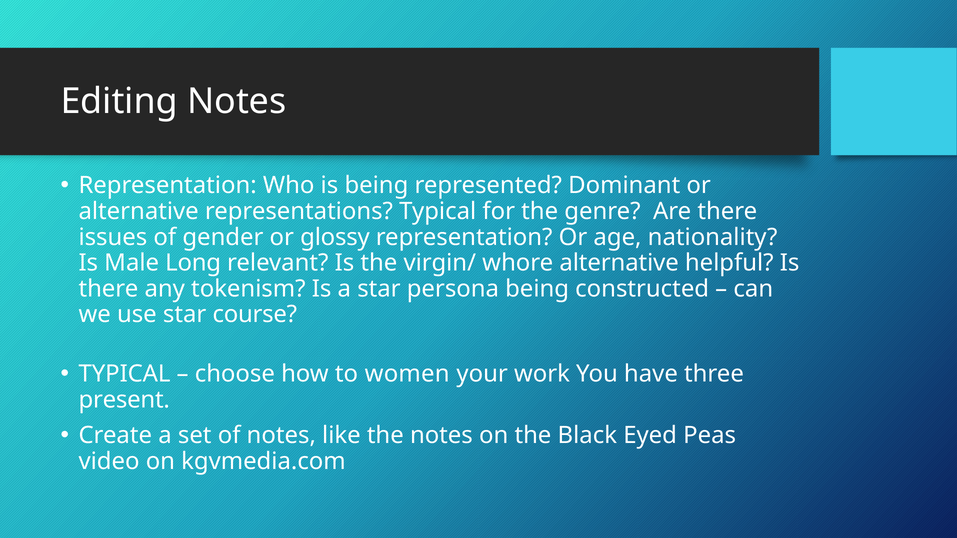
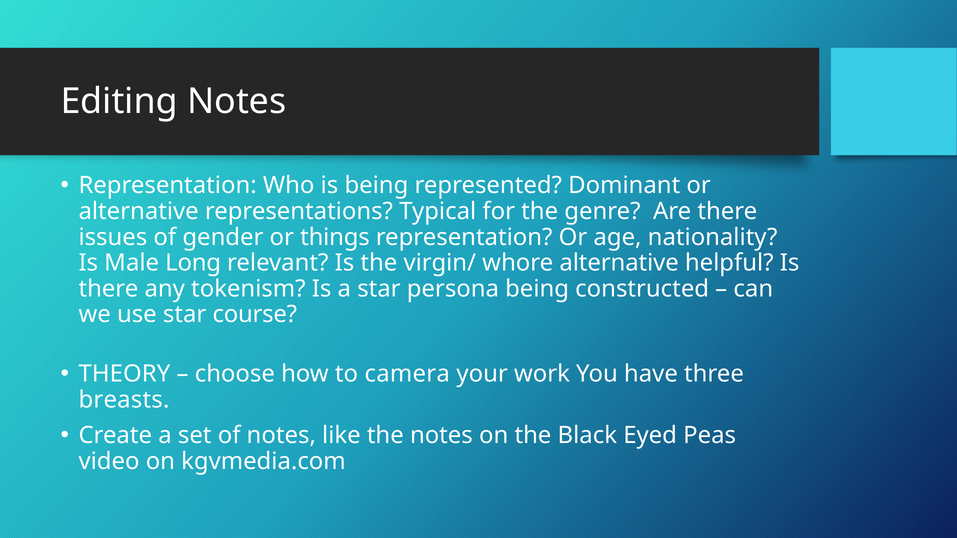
glossy: glossy -> things (335, 237)
TYPICAL: TYPICAL -> THEORY (124, 374)
women: women -> camera (407, 374)
present: present -> breasts (124, 400)
